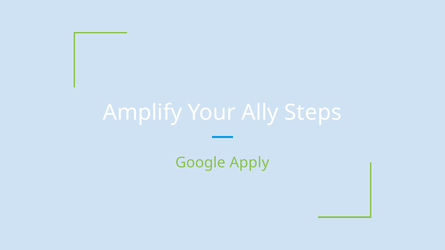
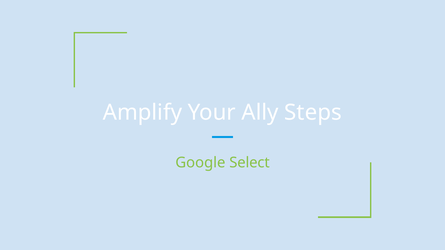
Apply: Apply -> Select (250, 163)
